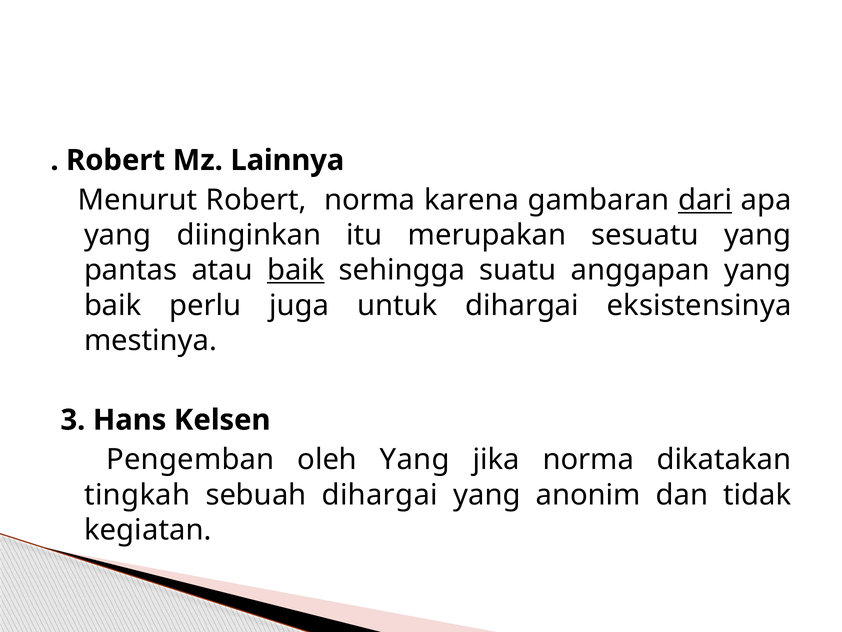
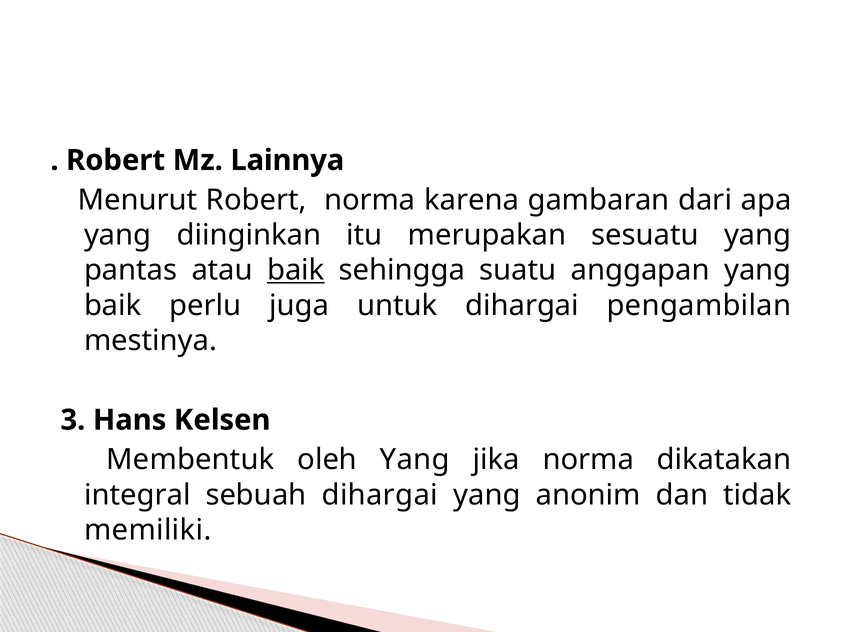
dari underline: present -> none (705, 200)
eksistensinya: eksistensinya -> pengambilan (699, 305)
Pengemban: Pengemban -> Membentuk (190, 459)
tingkah: tingkah -> integral (137, 494)
kegiatan: kegiatan -> memiliki (148, 530)
